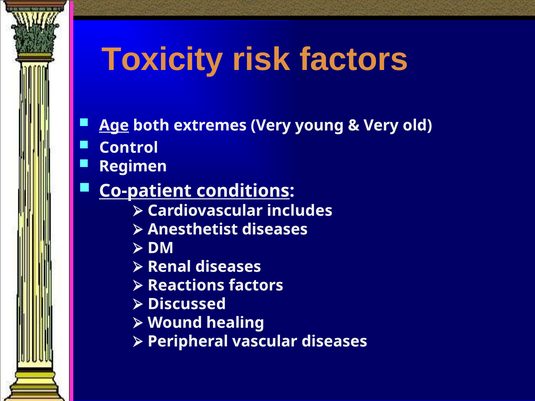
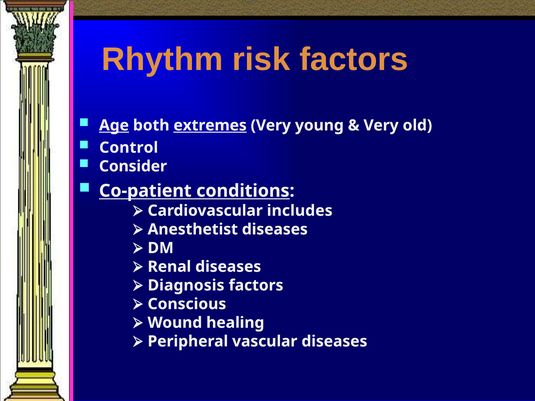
Toxicity: Toxicity -> Rhythm (162, 59)
extremes underline: none -> present (210, 125)
Regimen: Regimen -> Consider (133, 166)
Reactions: Reactions -> Diagnosis (186, 285)
Discussed: Discussed -> Conscious (187, 304)
